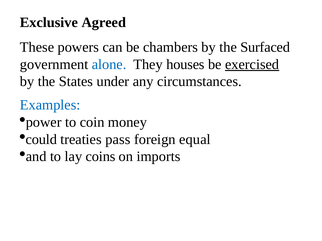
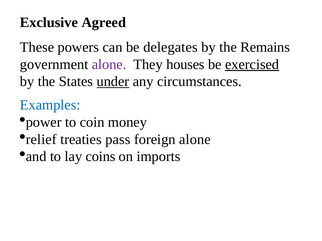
chambers: chambers -> delegates (170, 47)
Surfaced: Surfaced -> Remains (265, 47)
alone colour: blue -> purple (109, 64)
under underline: none -> present (113, 82)
could: could -> relief (41, 140)
foreign equal: equal -> alone (195, 140)
